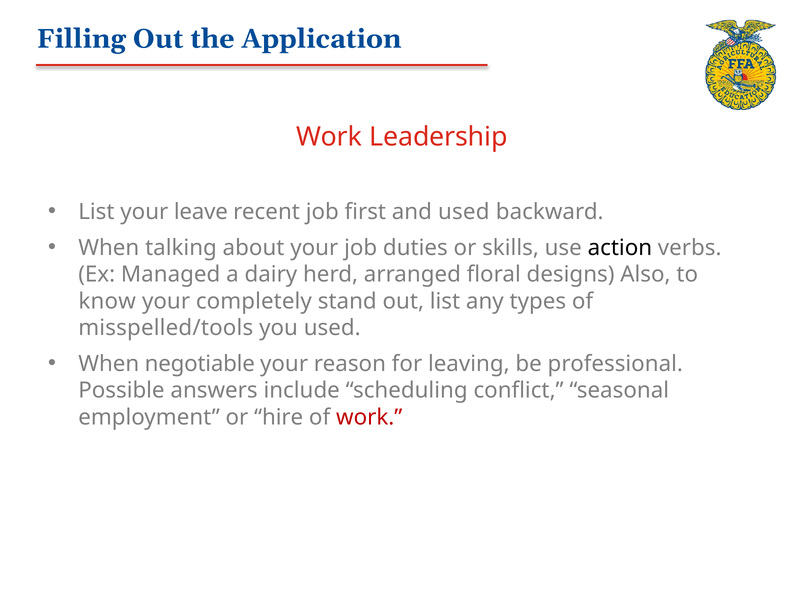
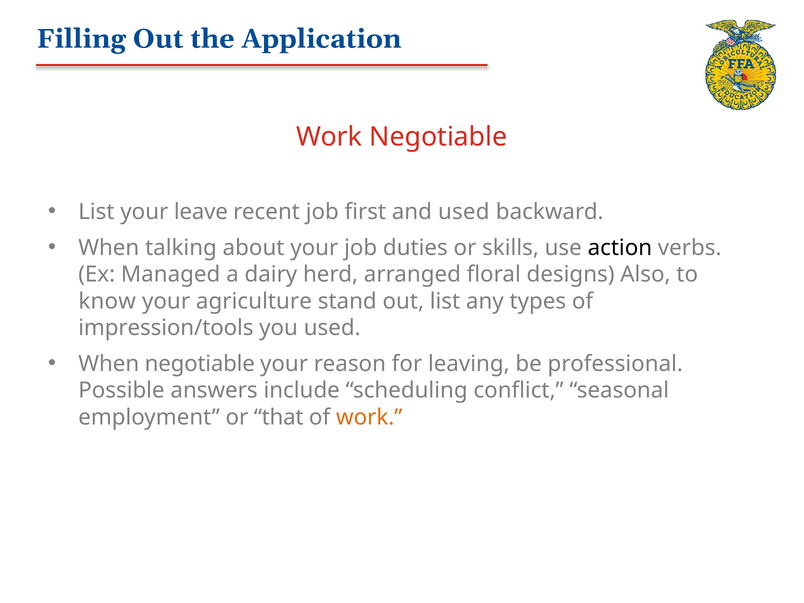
Work Leadership: Leadership -> Negotiable (438, 137)
completely: completely -> agriculture (254, 301)
misspelled/tools: misspelled/tools -> impression/tools (166, 328)
hire: hire -> that (279, 417)
work colour: red -> orange (369, 417)
